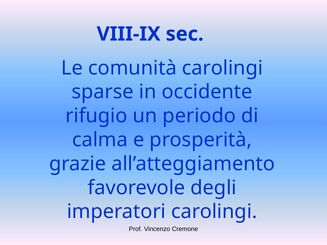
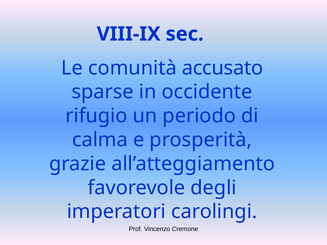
comunità carolingi: carolingi -> accusato (223, 68)
